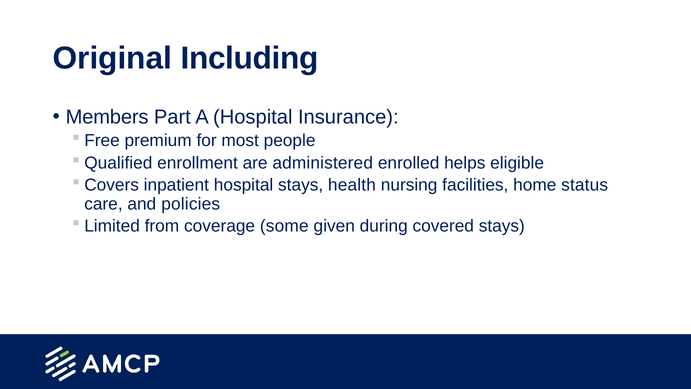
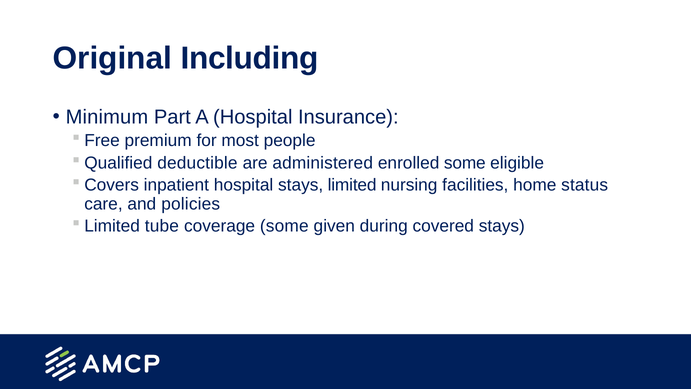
Members: Members -> Minimum (107, 117)
enrollment: enrollment -> deductible (197, 163)
enrolled helps: helps -> some (465, 163)
health: health -> limited (352, 185)
from: from -> tube (162, 226)
